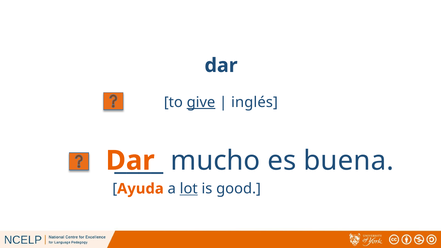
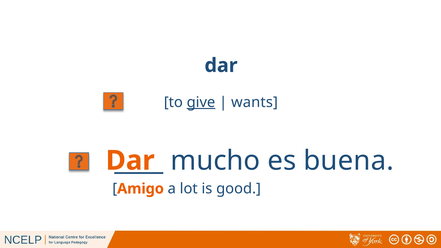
inglés: inglés -> wants (254, 102)
Ayuda: Ayuda -> Amigo (141, 189)
lot underline: present -> none (189, 189)
